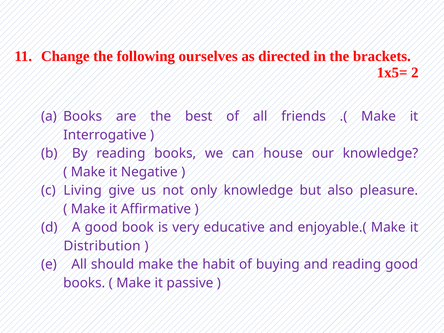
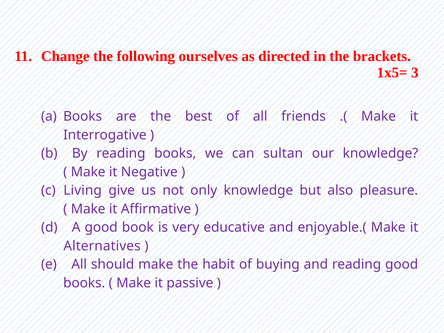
2: 2 -> 3 (415, 73)
house: house -> sultan (283, 153)
Distribution: Distribution -> Alternatives (102, 246)
